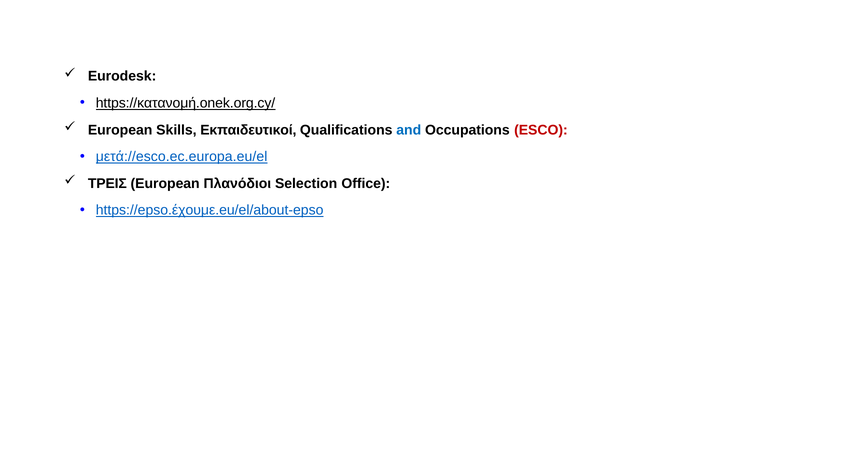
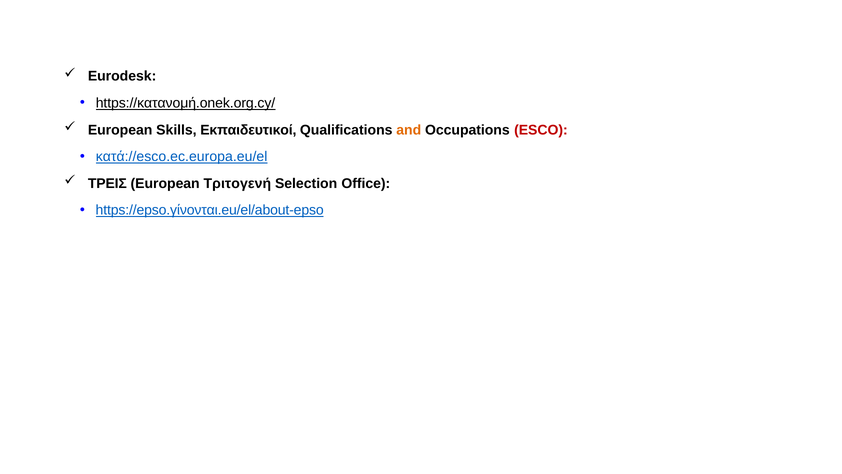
and colour: blue -> orange (409, 130)
μετά://esco.ec.europa.eu/el: μετά://esco.ec.europa.eu/el -> κατά://esco.ec.europa.eu/el (182, 157)
Πλανόδιοι: Πλανόδιοι -> Τριτογενή (237, 183)
https://epso.έχουμε.eu/el/about-epso: https://epso.έχουμε.eu/el/about-epso -> https://epso.γίνονται.eu/el/about-epso (210, 210)
